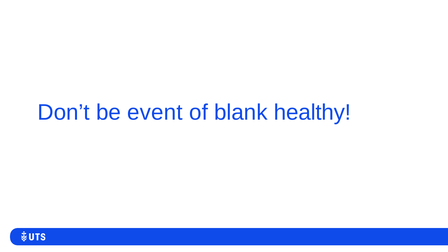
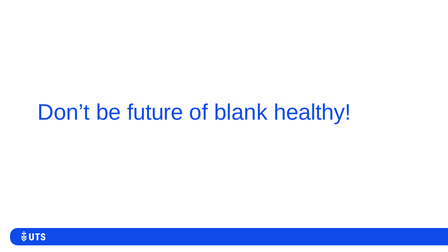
event: event -> future (155, 112)
